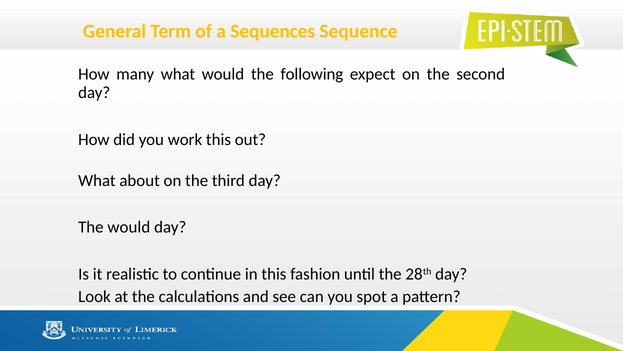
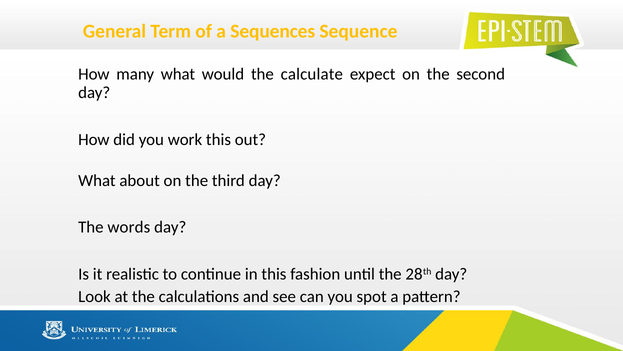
following: following -> calculate (312, 74)
The would: would -> words (129, 227)
